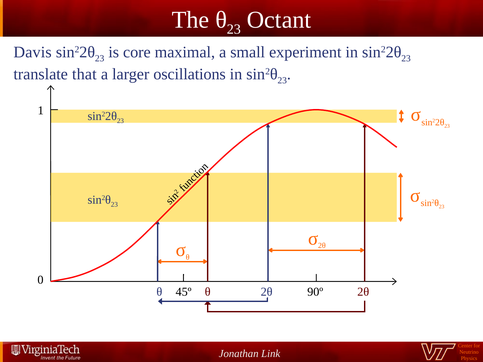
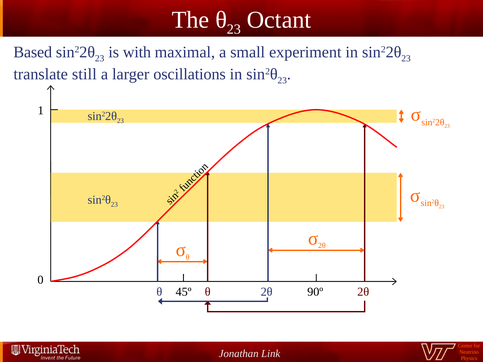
Davis: Davis -> Based (33, 52)
core: core -> with (137, 52)
that: that -> still (84, 74)
